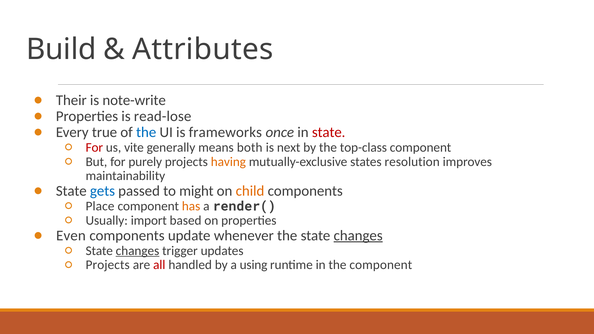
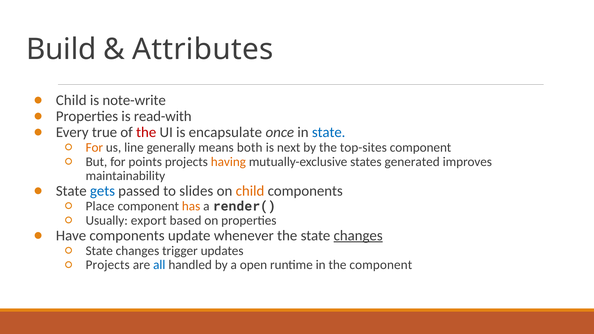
Their: Their -> Child (71, 100)
read-lose: read-lose -> read-with (163, 116)
the colour: blue -> red (146, 132)
frameworks: frameworks -> encapsulate (225, 132)
state colour: red -> blue (329, 132)
For colour: red -> orange (94, 147)
vite: vite -> line (134, 147)
top-class: top-class -> top-sites (363, 147)
purely: purely -> points (145, 162)
resolution: resolution -> generated (412, 162)
might: might -> slides (196, 191)
import: import -> export (149, 221)
Even: Even -> Have (71, 236)
changes underline: present -> none (138, 251)
all colour: red -> blue (159, 265)
using: using -> open (253, 265)
